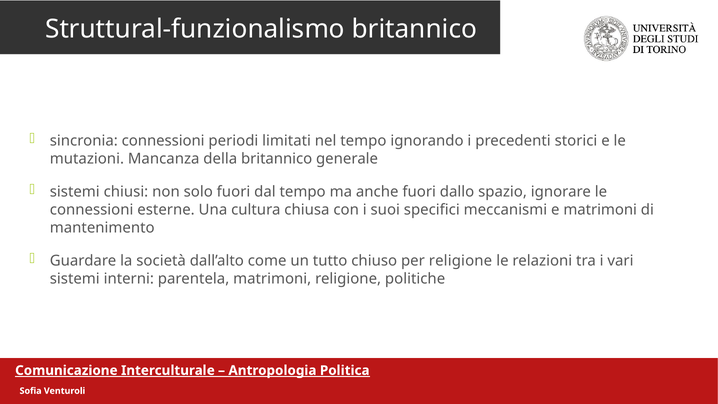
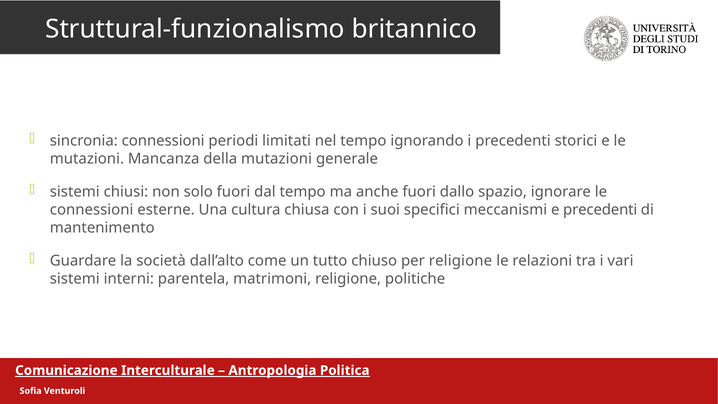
della britannico: britannico -> mutazioni (277, 159)
e matrimoni: matrimoni -> precedenti (600, 210)
